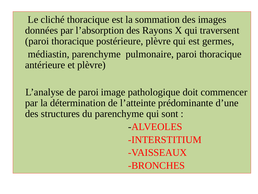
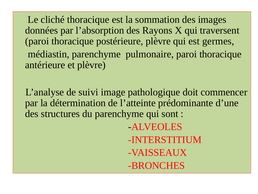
de paroi: paroi -> suivi (88, 92)
